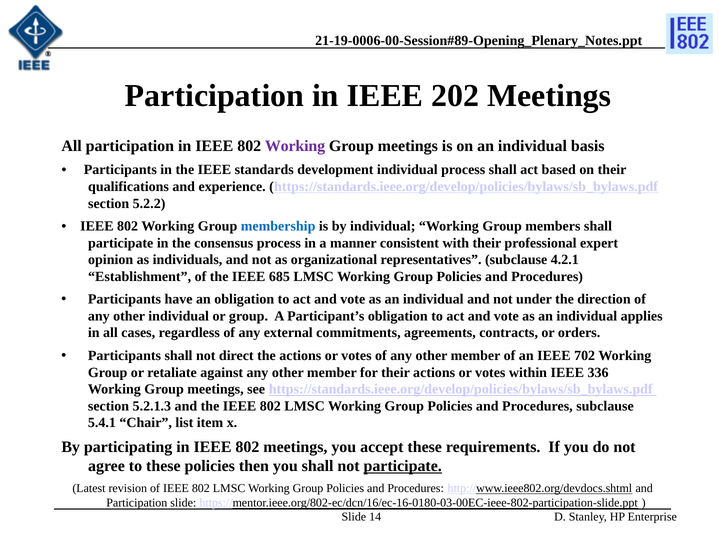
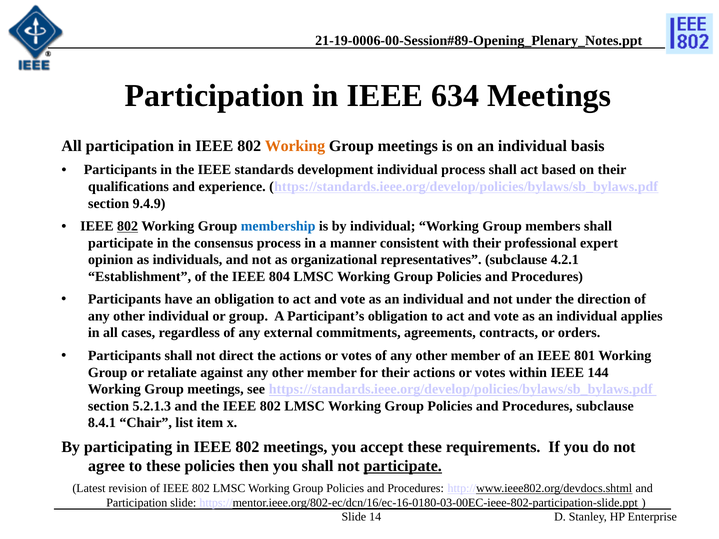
202: 202 -> 634 (455, 96)
Working colour: purple -> orange (295, 146)
5.2.2: 5.2.2 -> 9.4.9 (149, 204)
802 underline: none -> present (128, 226)
685: 685 -> 804 (279, 277)
702: 702 -> 801 (585, 356)
336: 336 -> 144 (598, 373)
5.4.1: 5.4.1 -> 8.4.1 (102, 423)
